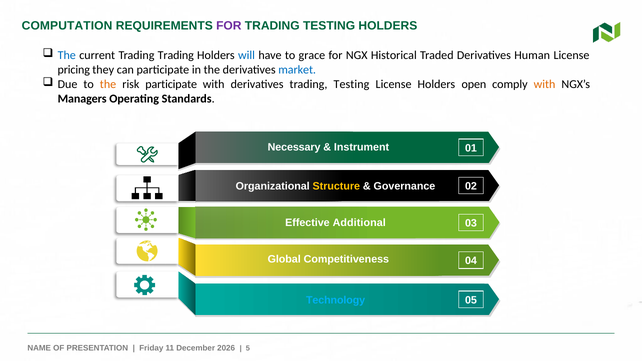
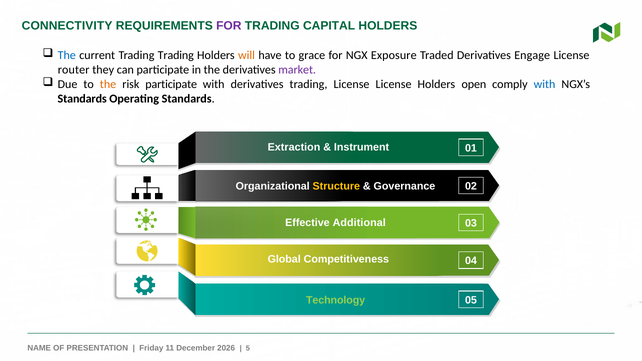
COMPUTATION: COMPUTATION -> CONNECTIVITY (67, 26)
TESTING: TESTING -> CAPITAL (329, 26)
will colour: blue -> orange (247, 55)
Historical: Historical -> Exposure (394, 55)
Human: Human -> Engage (532, 55)
pricing: pricing -> router (74, 70)
market colour: blue -> purple (297, 70)
derivatives trading Testing: Testing -> License (352, 84)
with colour: orange -> blue (545, 84)
Managers: Managers -> Standards (82, 99)
Necessary: Necessary -> Extraction (294, 147)
Technology colour: light blue -> light green (336, 300)
